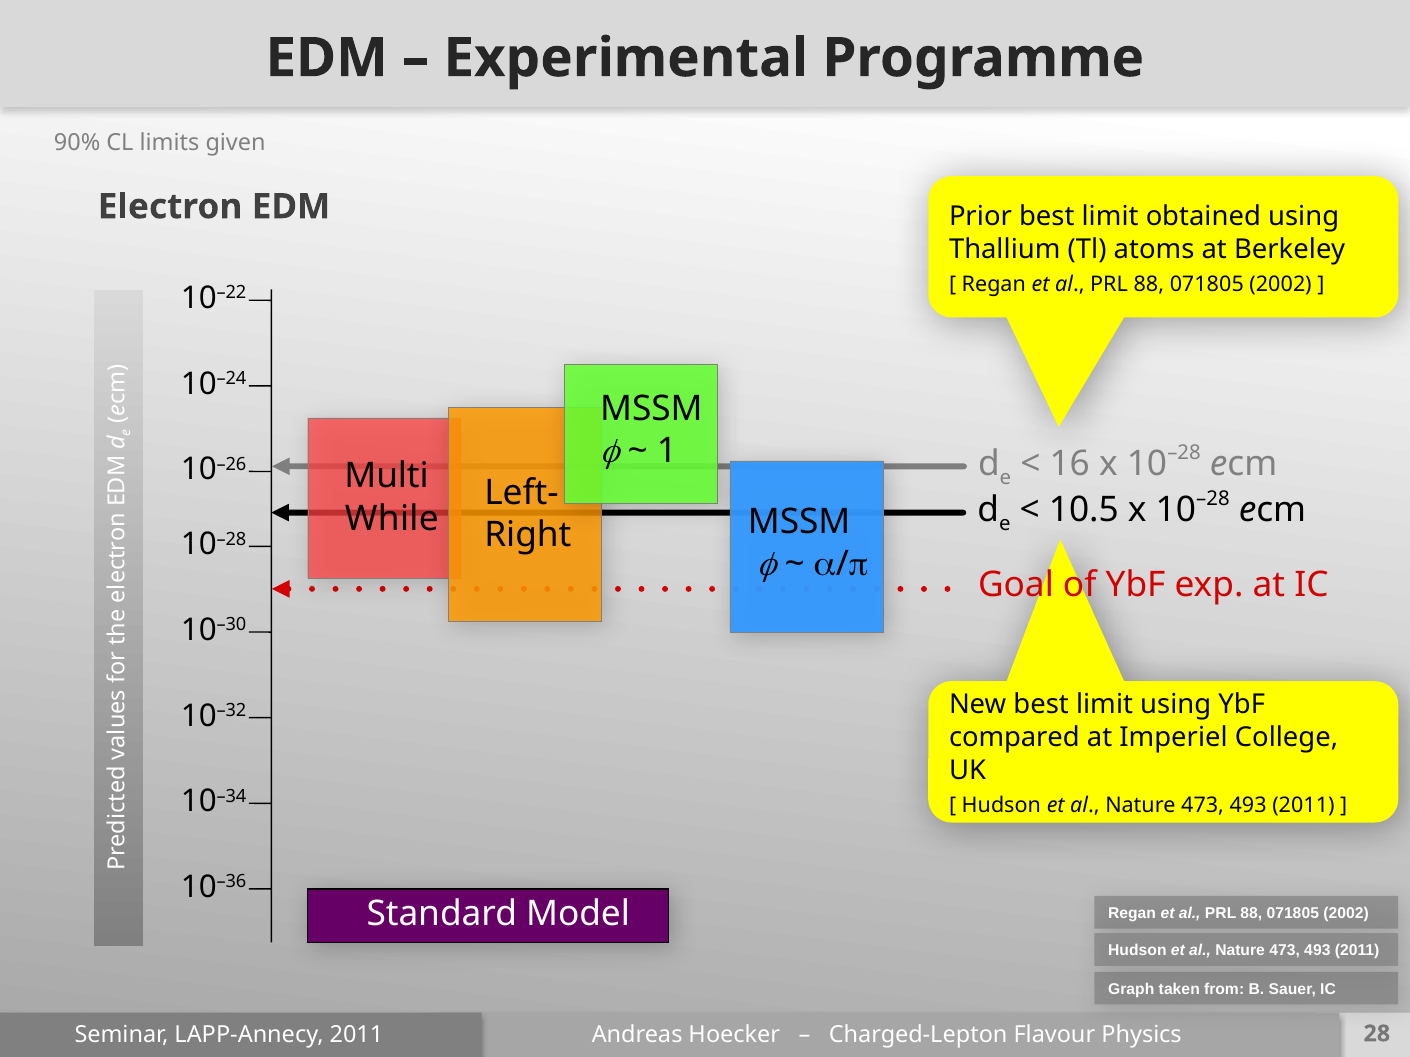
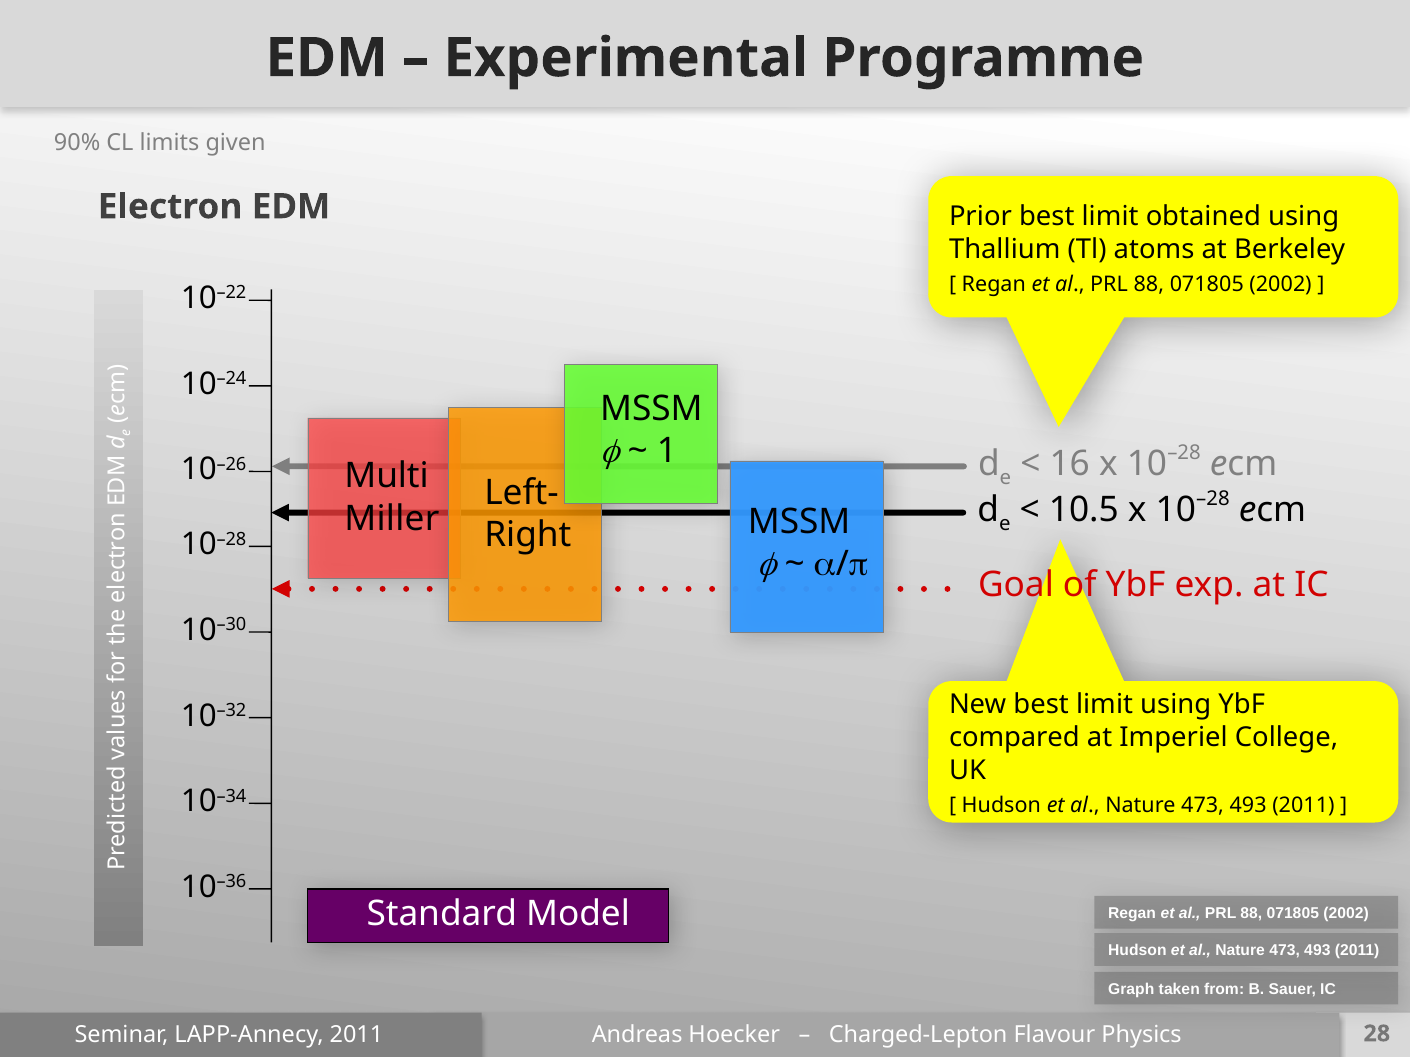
While: While -> Miller (392, 519)
